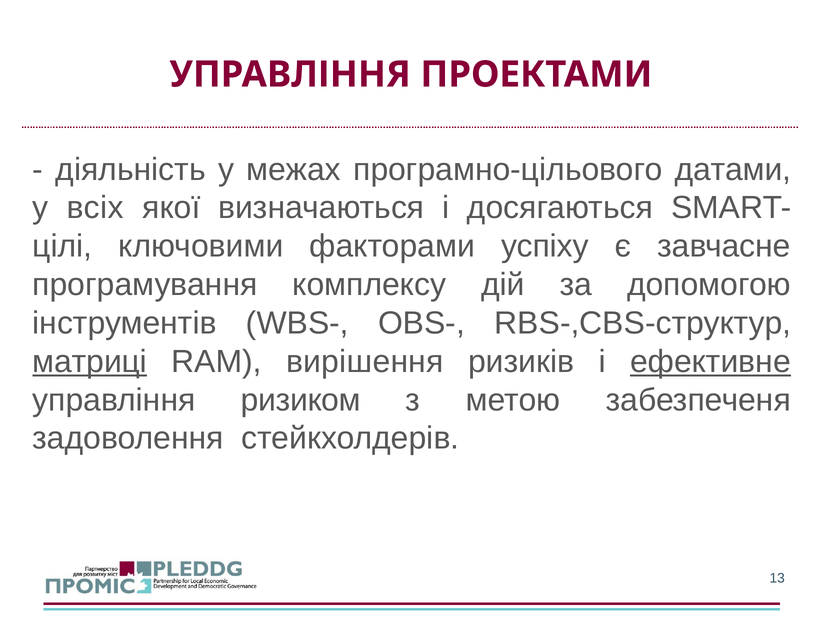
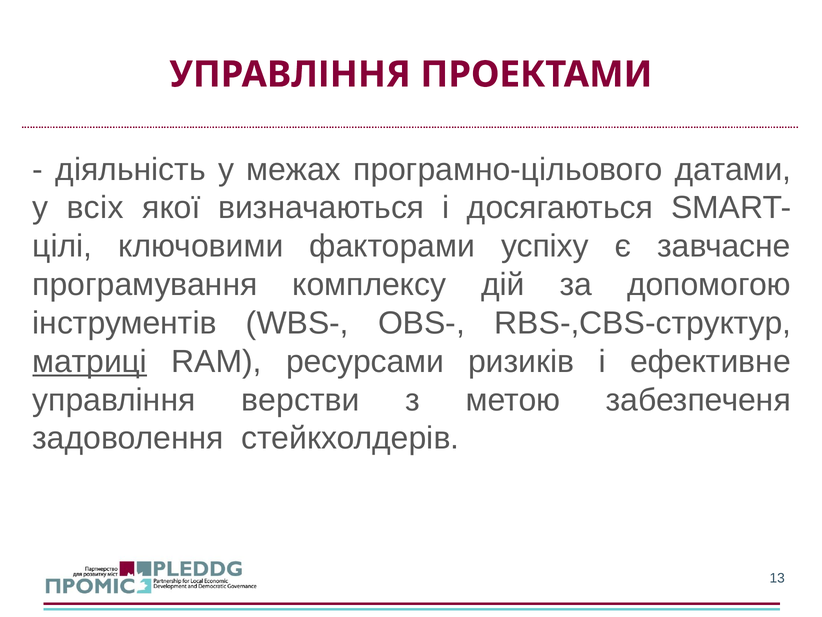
вирішення: вирішення -> ресурсами (365, 361)
ефективне underline: present -> none (710, 361)
ризиком: ризиком -> верстви (300, 400)
